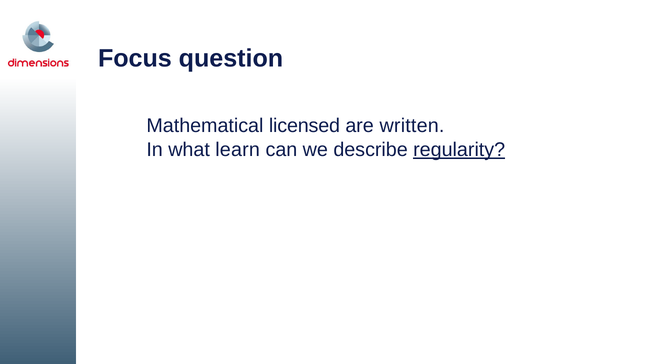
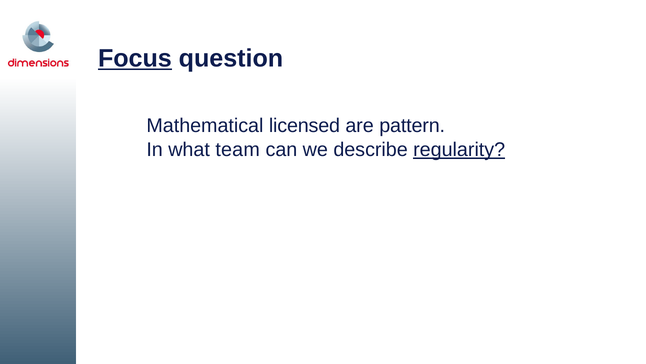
Focus underline: none -> present (135, 58)
written: written -> pattern (412, 126)
learn: learn -> team (238, 150)
